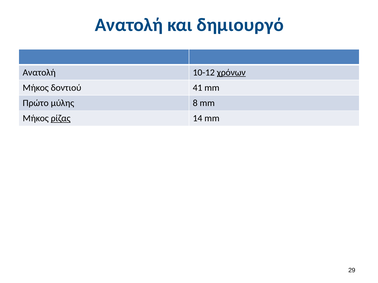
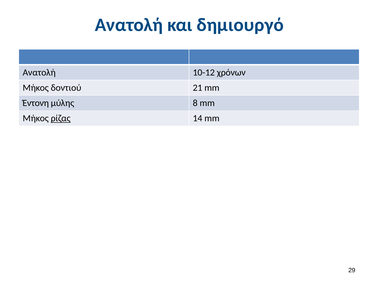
χρόνων underline: present -> none (231, 73)
41: 41 -> 21 (198, 88)
Πρώτο: Πρώτο -> Έντονη (36, 103)
